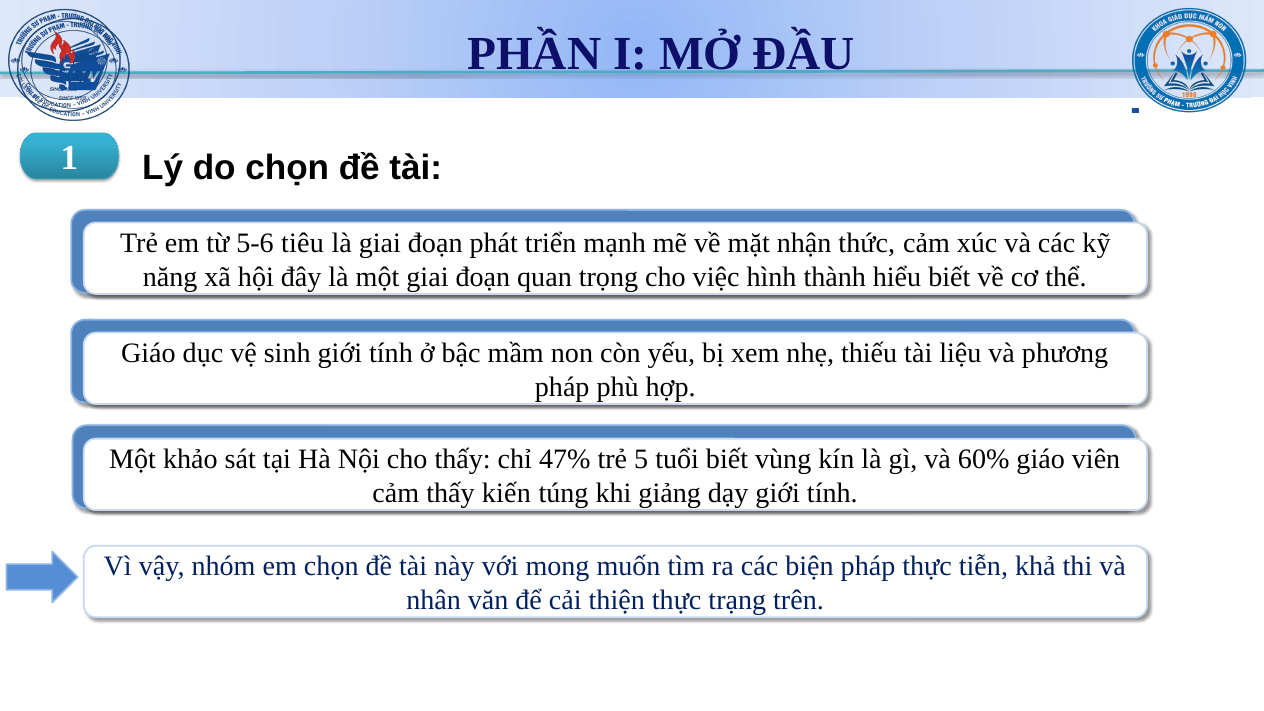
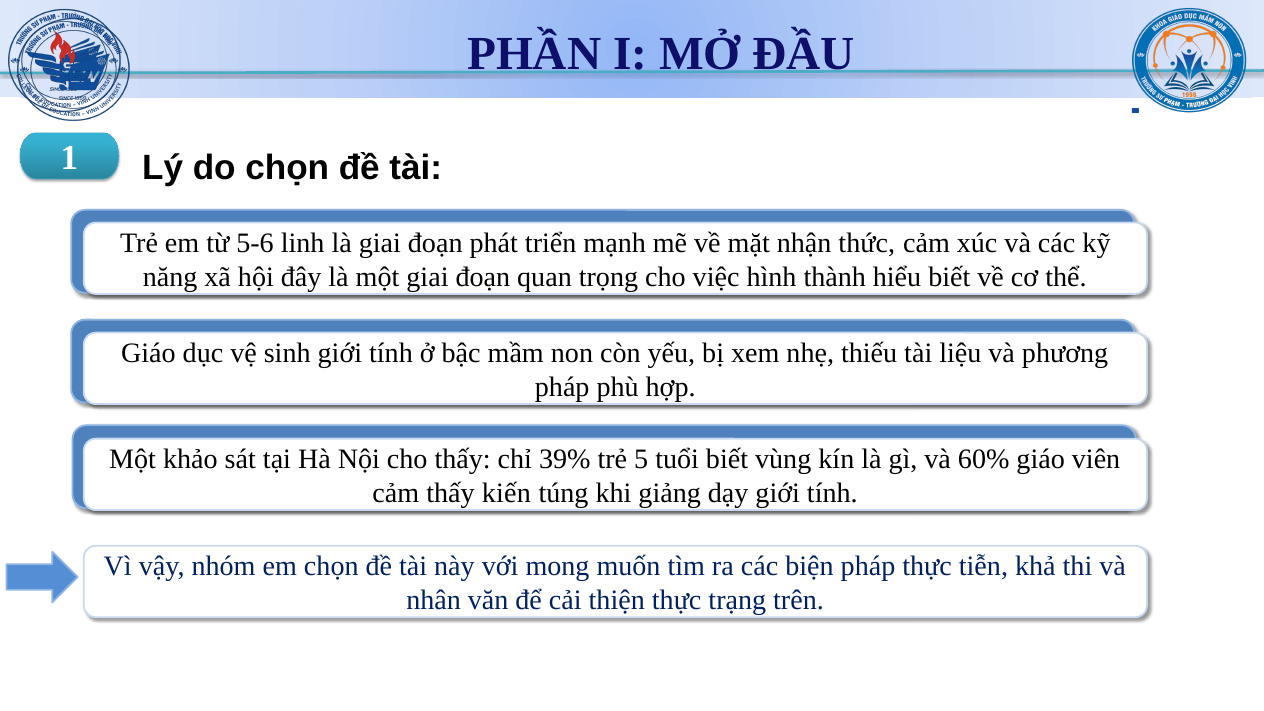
tiêu: tiêu -> linh (303, 243)
47%: 47% -> 39% (565, 459)
